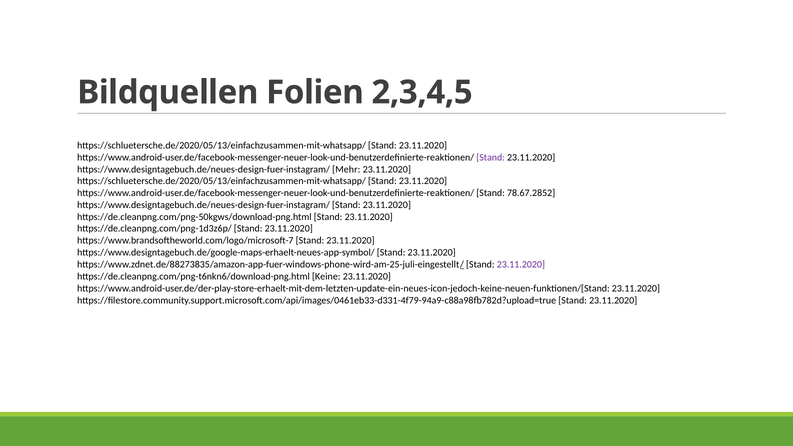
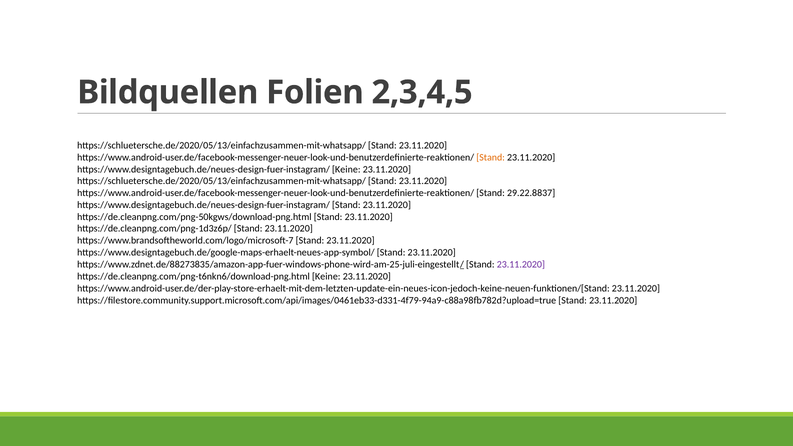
Stand colour: purple -> orange (491, 157)
https://www.designtagebuch.de/neues-design-fuer-instagram/ Mehr: Mehr -> Keine (346, 169)
78.67.2852: 78.67.2852 -> 29.22.8837 (531, 193)
